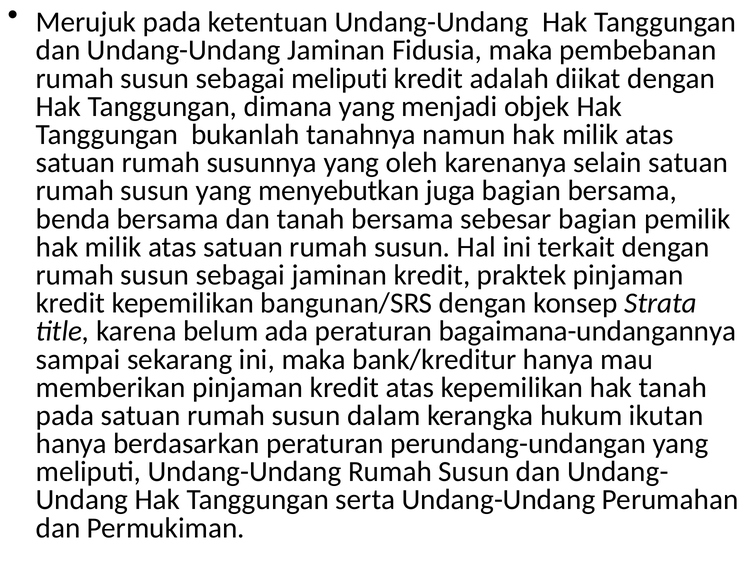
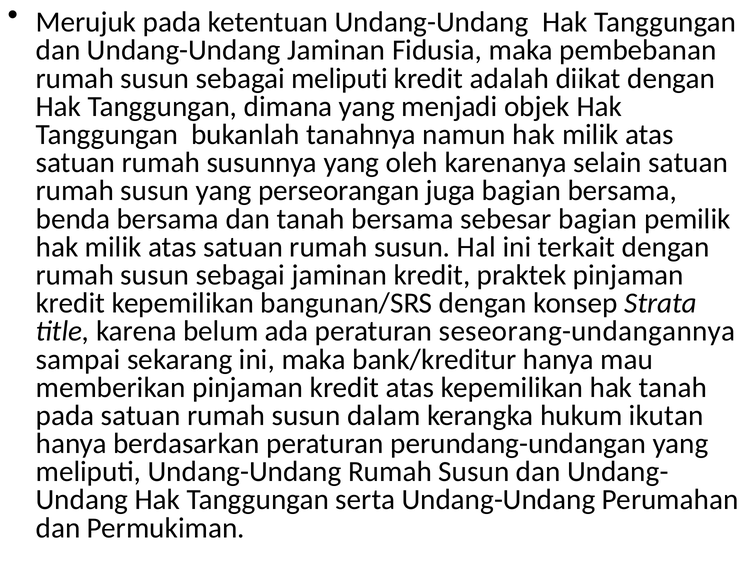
menyebutkan: menyebutkan -> perseorangan (339, 191)
bagaimana-undangannya: bagaimana-undangannya -> seseorang-undangannya (587, 331)
